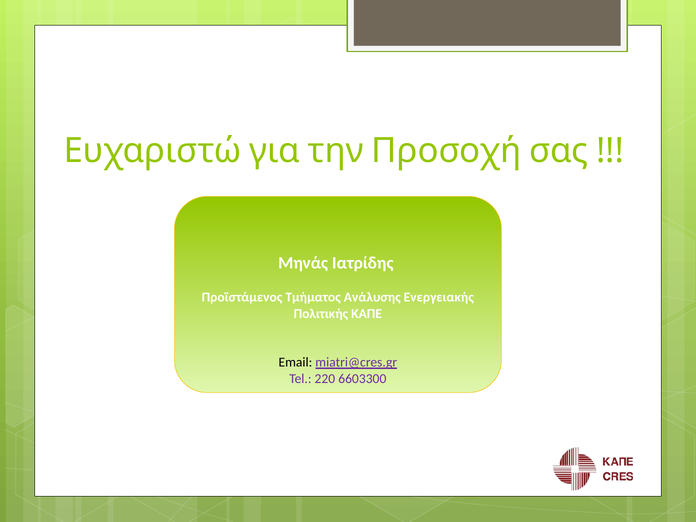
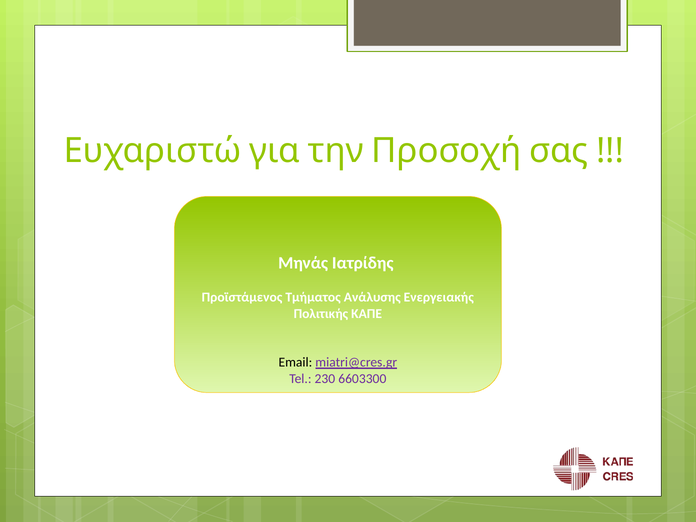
220: 220 -> 230 (325, 379)
